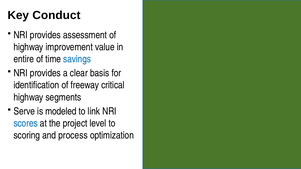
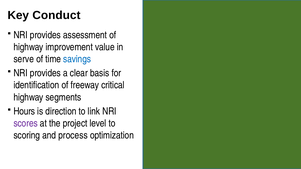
entire: entire -> serve (24, 59)
Serve: Serve -> Hours (24, 111)
modeled: modeled -> direction (61, 111)
scores colour: blue -> purple (26, 123)
